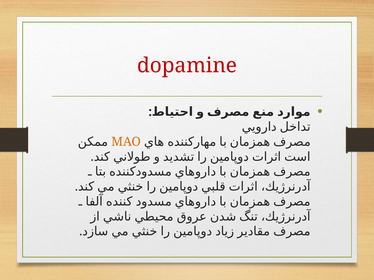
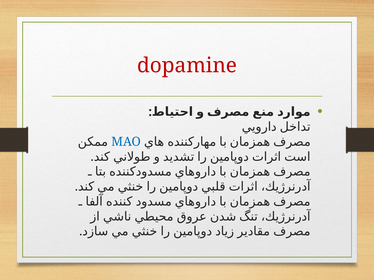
MAO colour: orange -> blue (126, 142)
